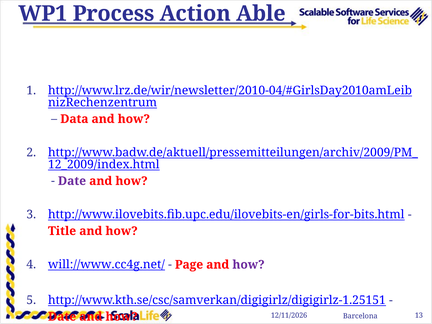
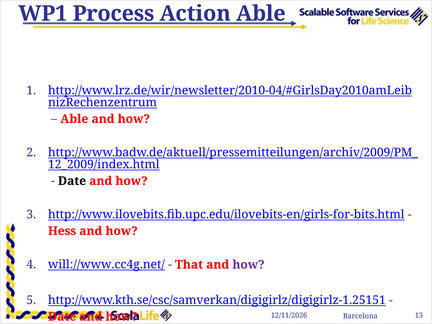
Data: Data -> Able (74, 119)
Date colour: purple -> black (72, 181)
Title: Title -> Hess (62, 231)
Page: Page -> That (189, 265)
